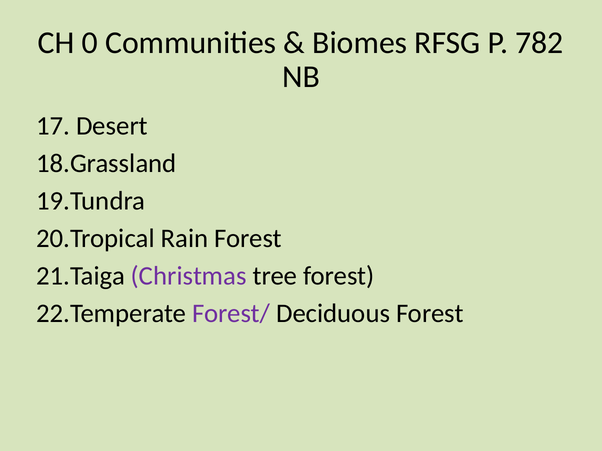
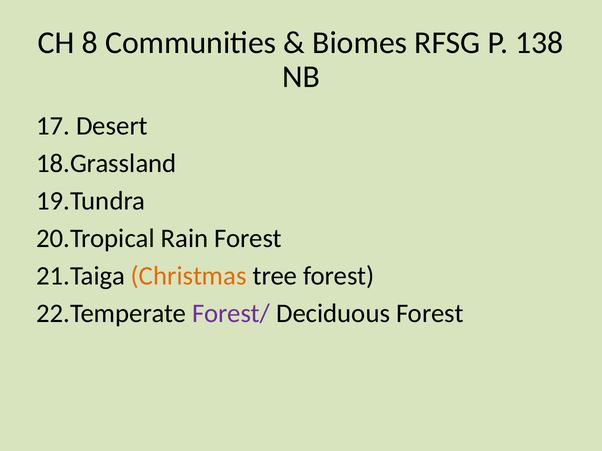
0: 0 -> 8 (90, 43)
782: 782 -> 138 (539, 43)
Christmas colour: purple -> orange (189, 276)
